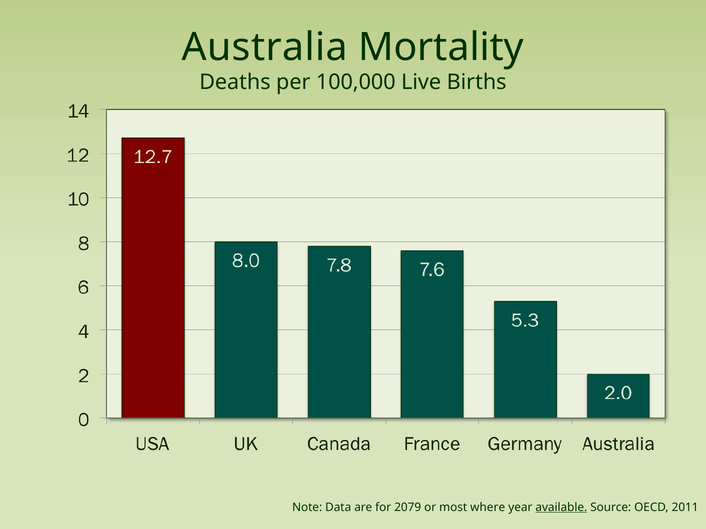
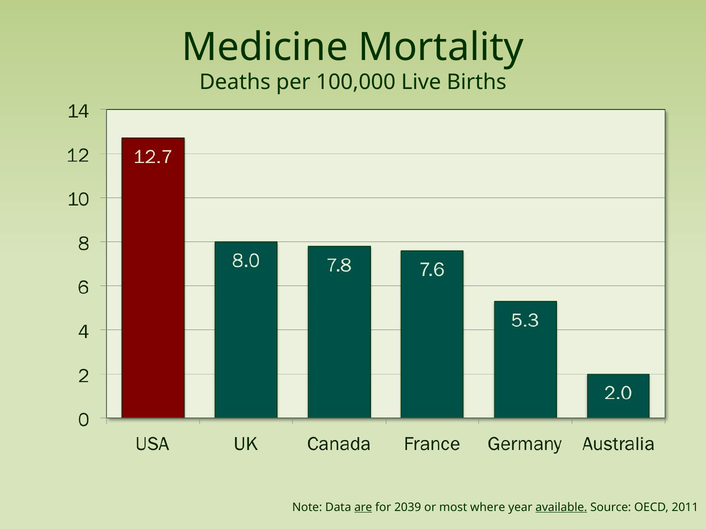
Australia: Australia -> Medicine (265, 47)
are underline: none -> present (363, 508)
2079: 2079 -> 2039 (408, 508)
